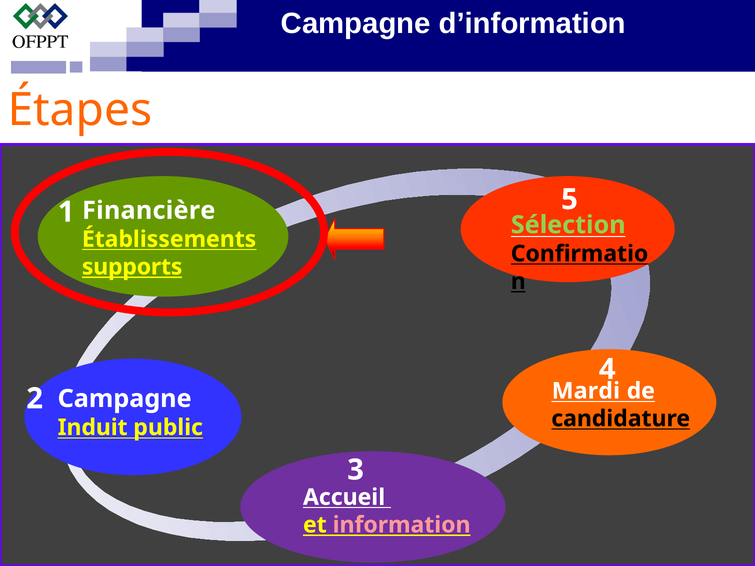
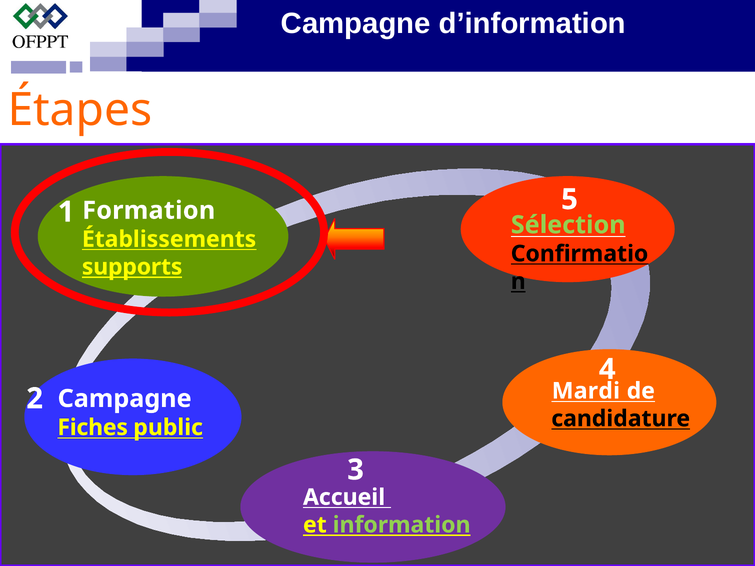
Financière: Financière -> Formation (149, 211)
Induit: Induit -> Fiches (93, 428)
information colour: pink -> light green (402, 525)
